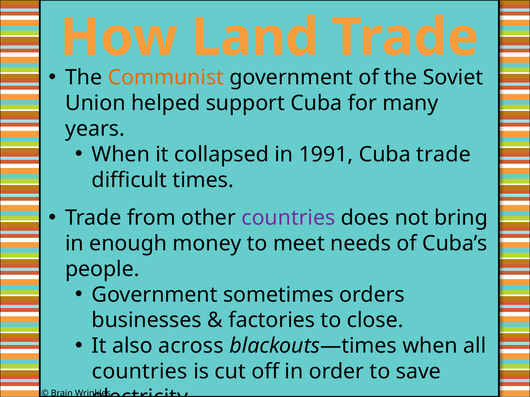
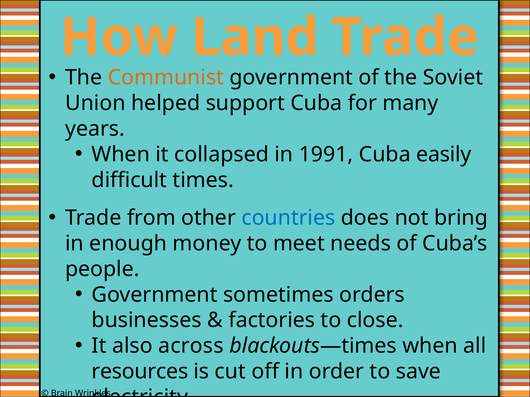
Cuba trade: trade -> easily (444, 155)
countries colour: purple -> blue (288, 218)
countries: countries -> resources (140, 372)
